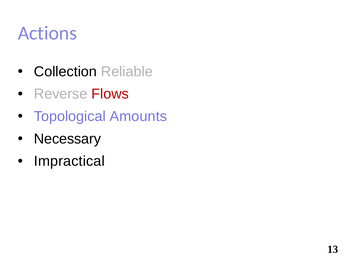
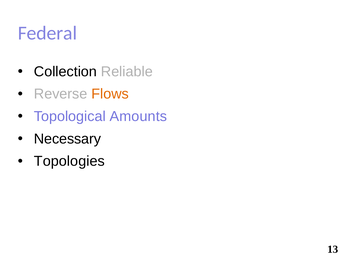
Actions: Actions -> Federal (47, 33)
Flows colour: red -> orange (110, 94)
Impractical: Impractical -> Topologies (69, 161)
